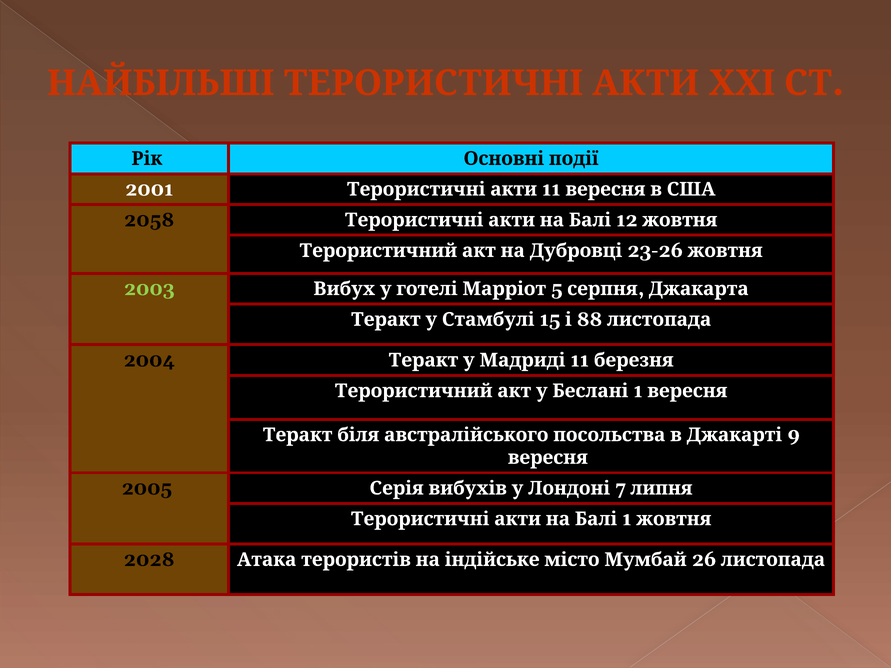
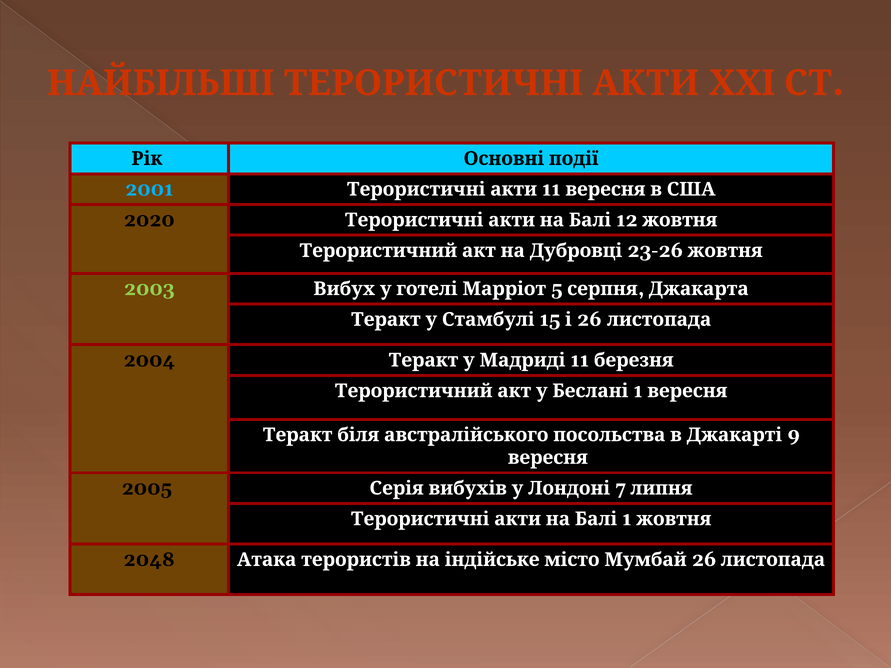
2001 colour: white -> light blue (149, 189)
2058: 2058 -> 2020 (149, 220)
15 88: 88 -> 26 (589, 320)
2028: 2028 -> 2048 (149, 560)
